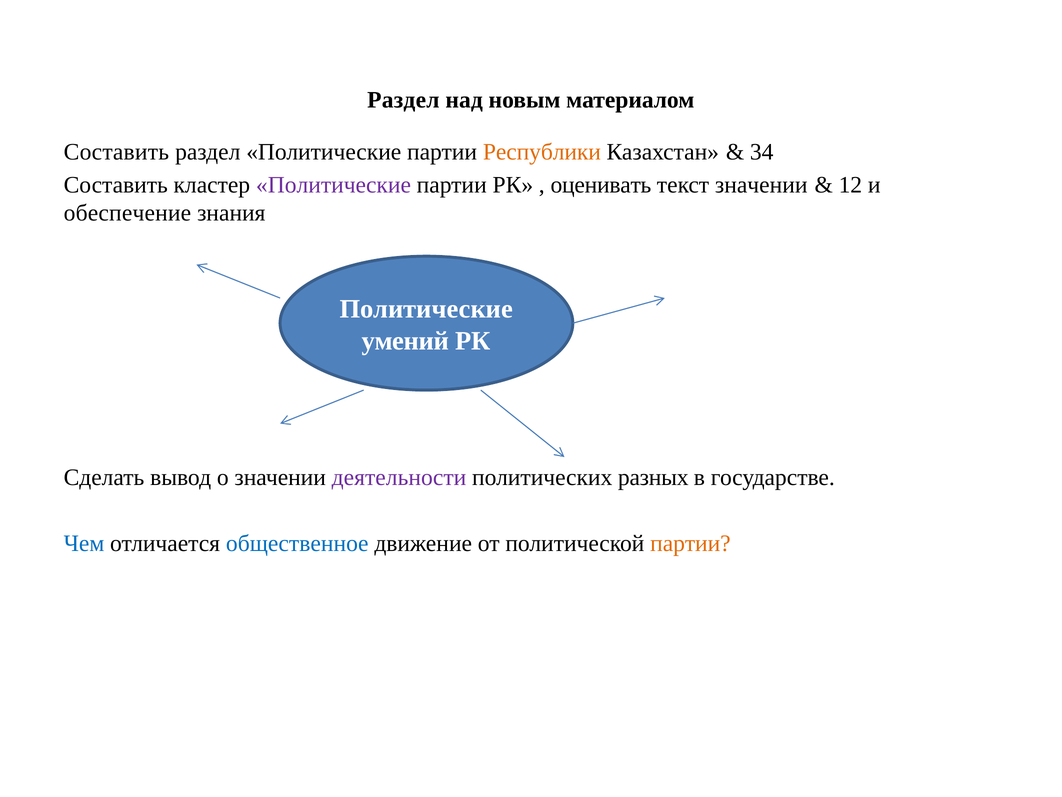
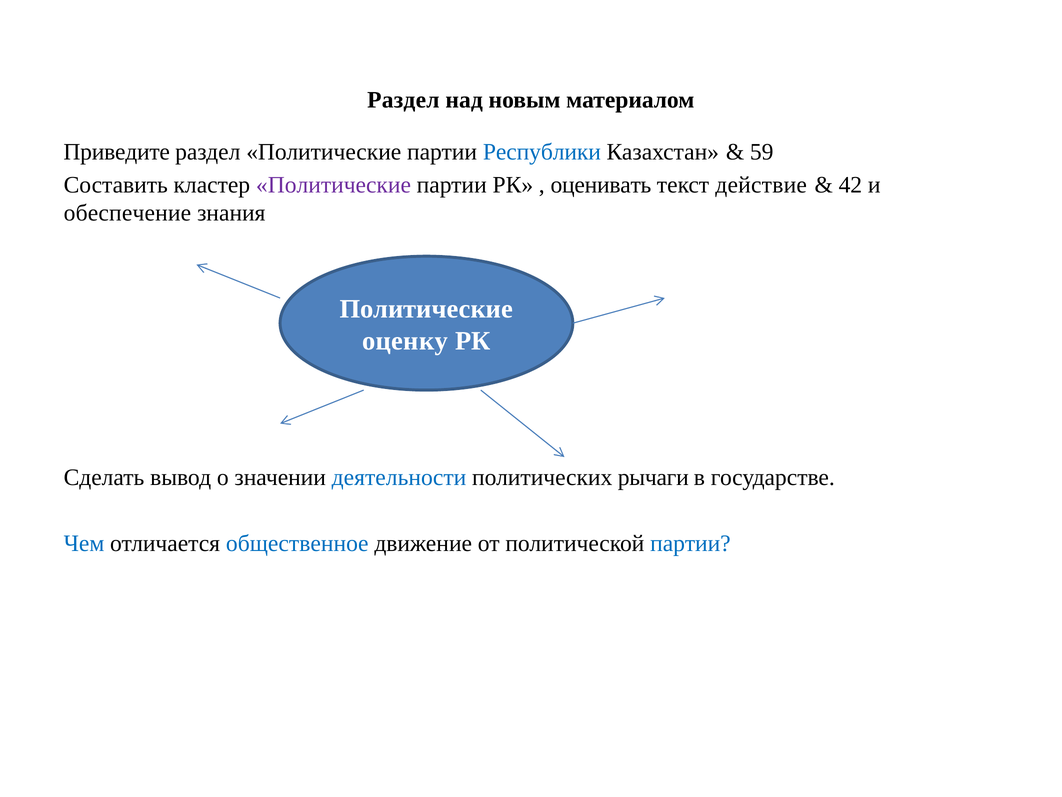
Составить: Составить -> Приведите (117, 152)
Республики colour: orange -> blue (542, 152)
34: 34 -> 59 (762, 152)
текст значении: значении -> действие (761, 185)
12: 12 -> 42 (850, 185)
умений: умений -> оценку (405, 341)
деятельности colour: purple -> blue (399, 477)
разных: разных -> рычаги (653, 477)
партии colour: orange -> blue (690, 543)
